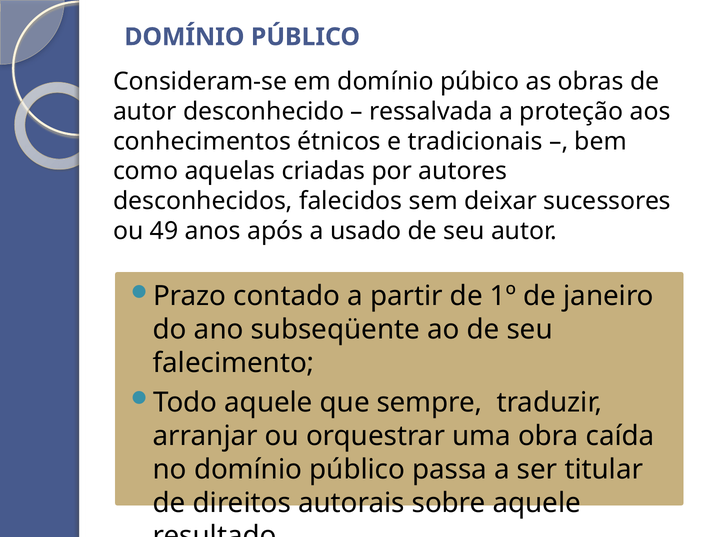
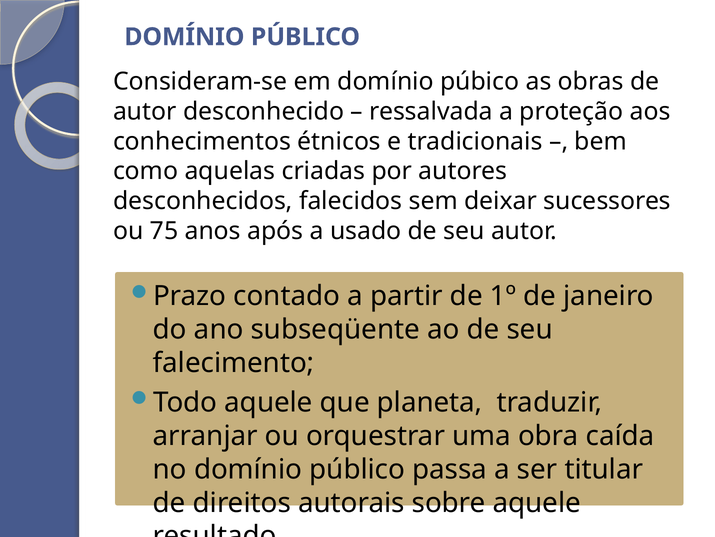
49: 49 -> 75 (164, 230)
sempre: sempre -> planeta (430, 402)
